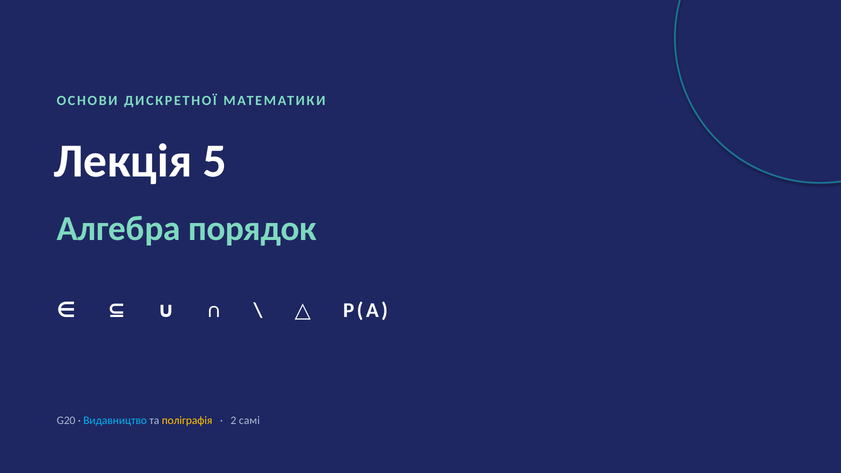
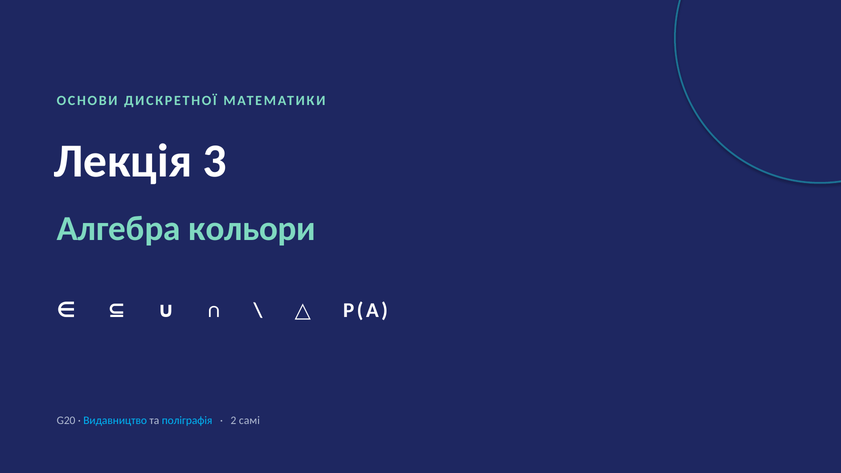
5: 5 -> 3 (215, 161)
порядок: порядок -> кольори (252, 228)
поліграфія colour: yellow -> light blue (187, 421)
